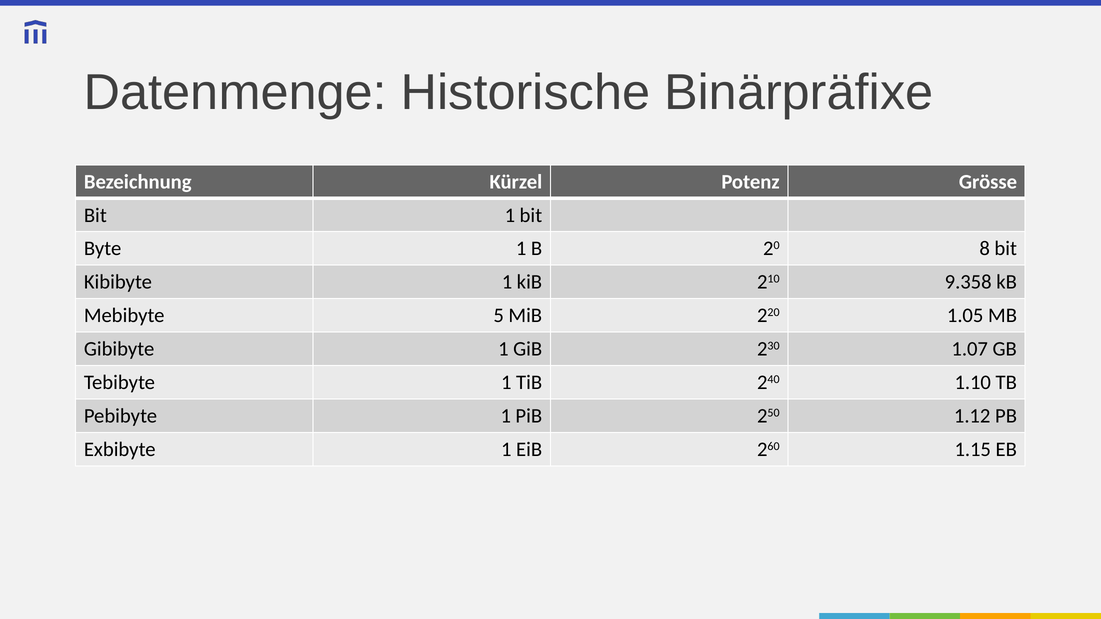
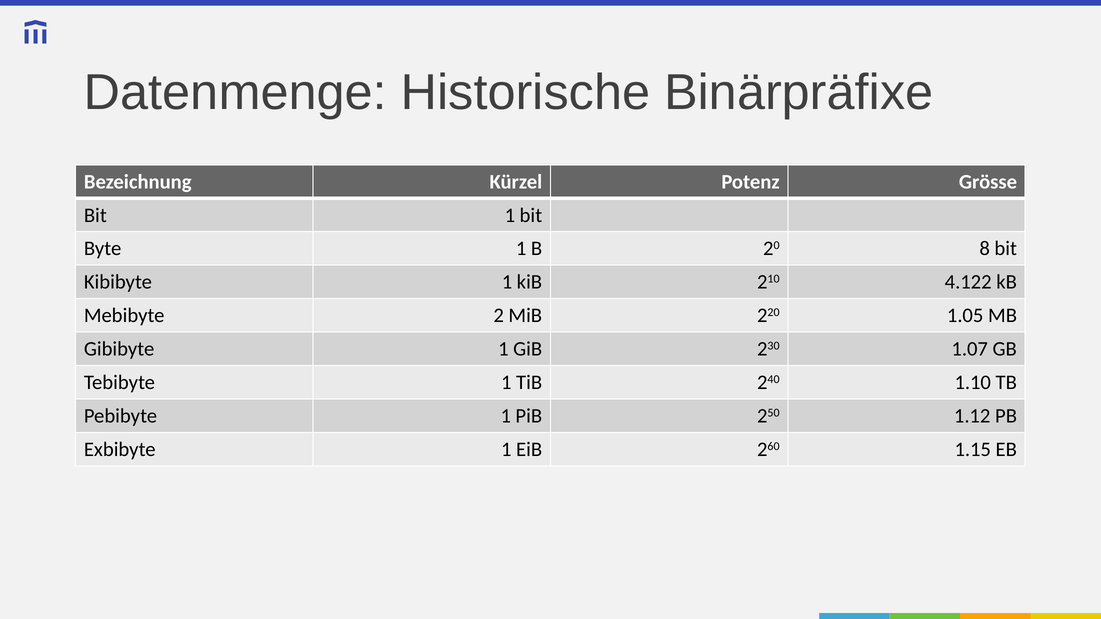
9.358: 9.358 -> 4.122 (968, 282)
5: 5 -> 2 (499, 316)
